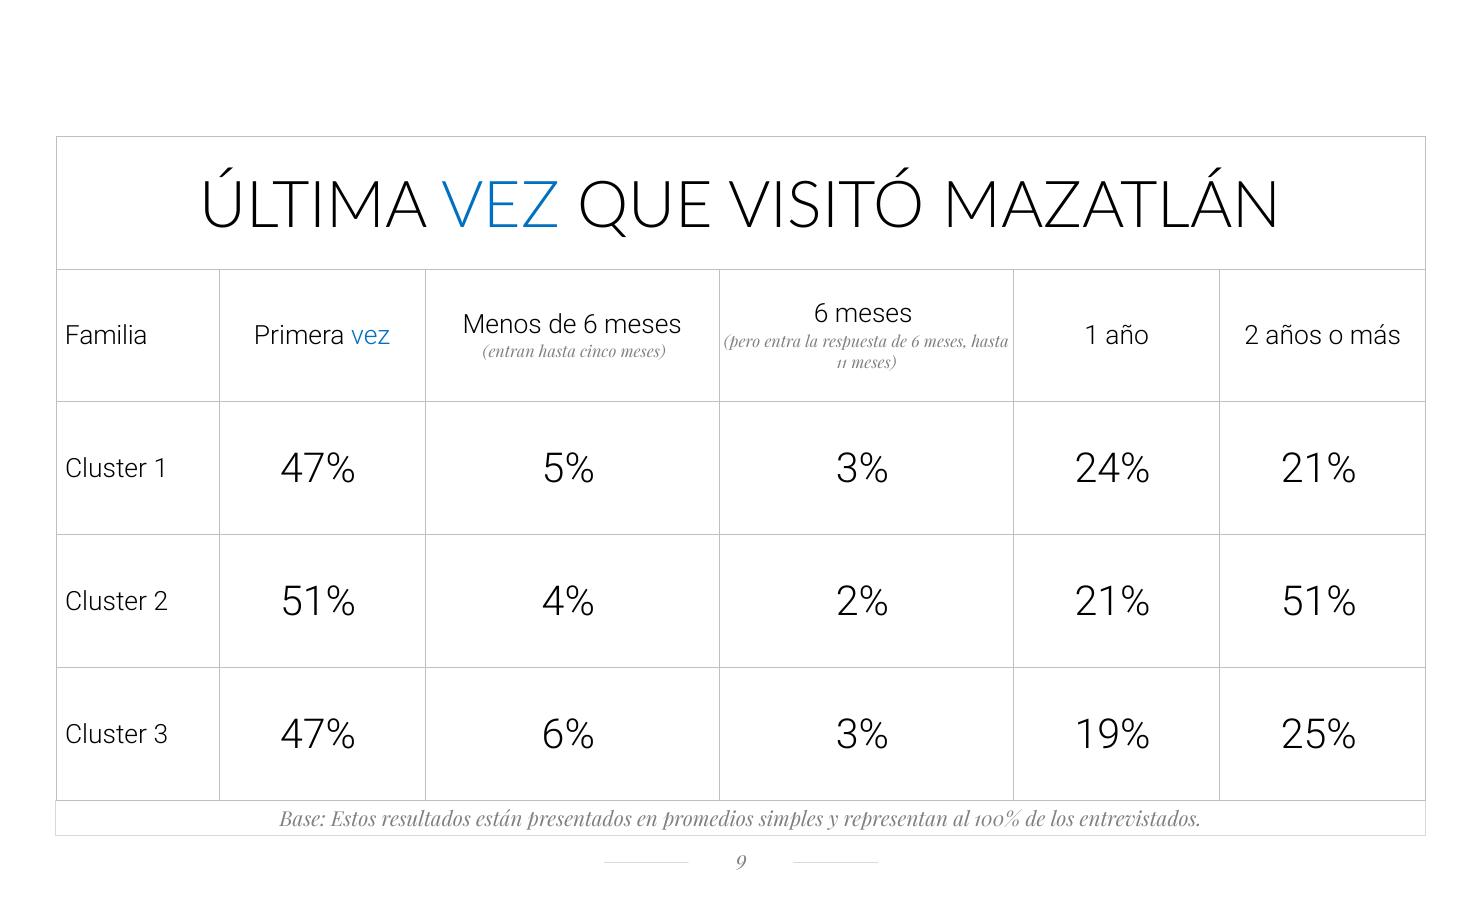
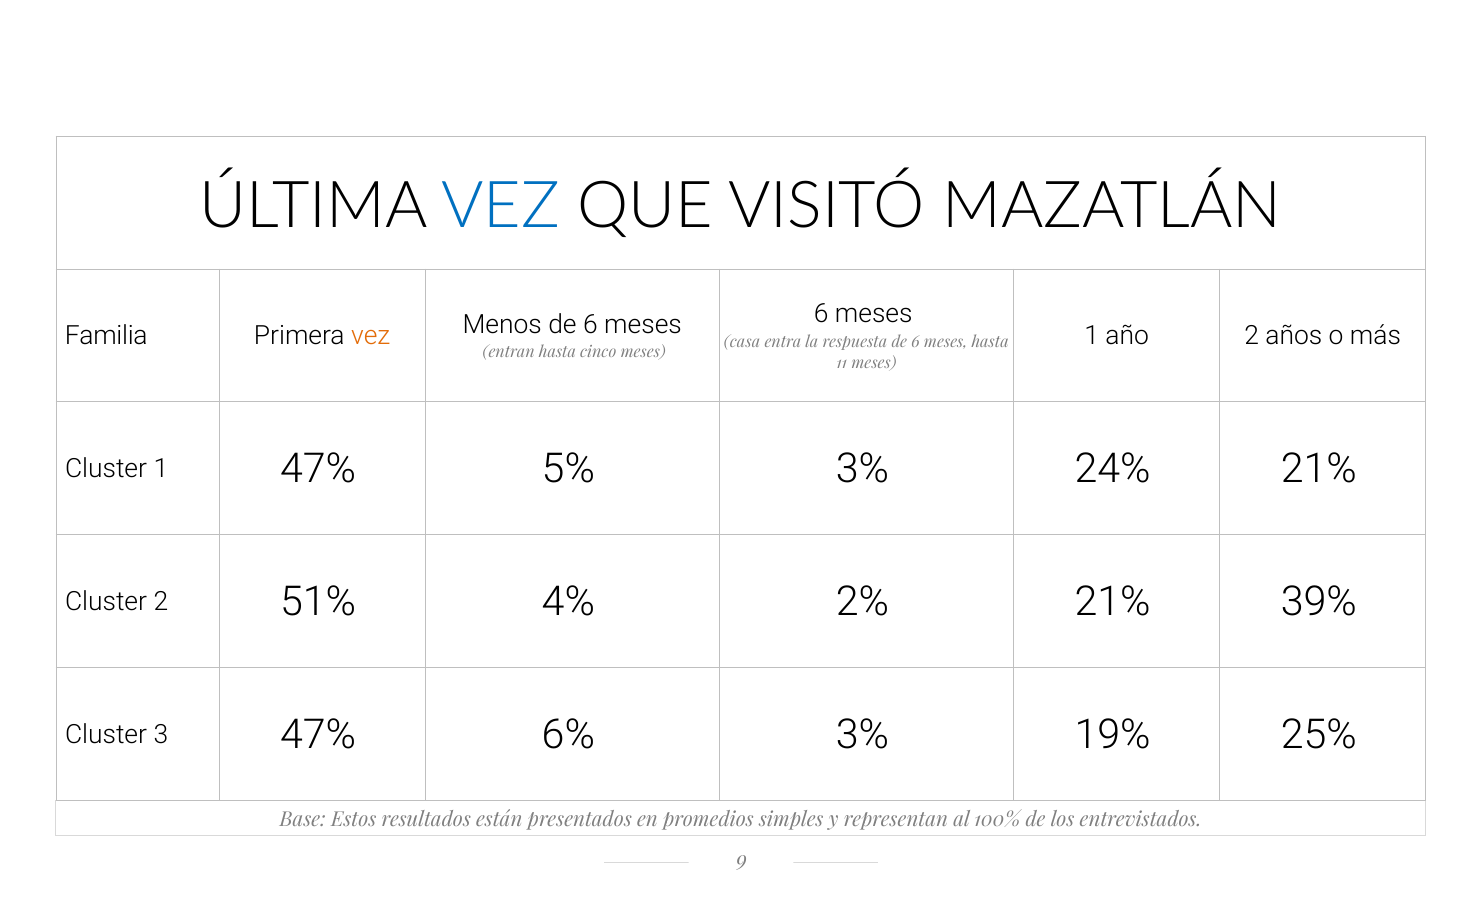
vez colour: blue -> orange (371, 336)
pero: pero -> casa (742, 342)
21% 51%: 51% -> 39% (1319, 602)
